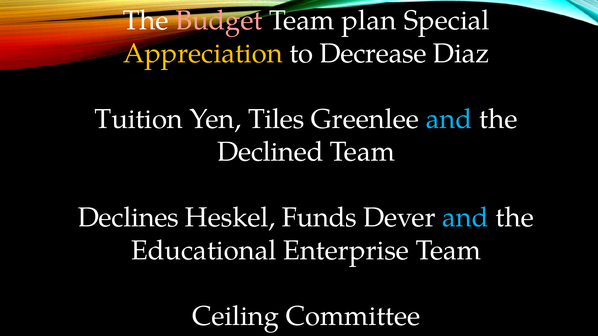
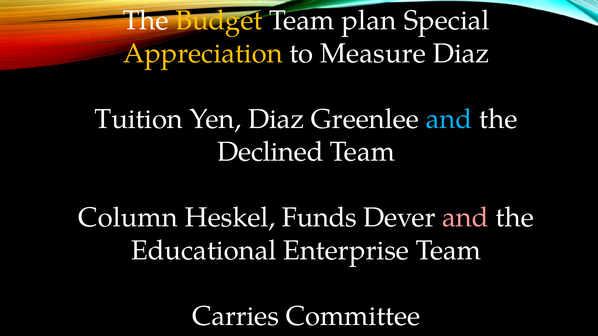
Budget colour: pink -> yellow (219, 21)
Decrease: Decrease -> Measure (373, 53)
Yen Tiles: Tiles -> Diaz (276, 119)
Declines: Declines -> Column (128, 218)
and colour: light blue -> pink (465, 218)
Ceiling: Ceiling -> Carries (236, 316)
